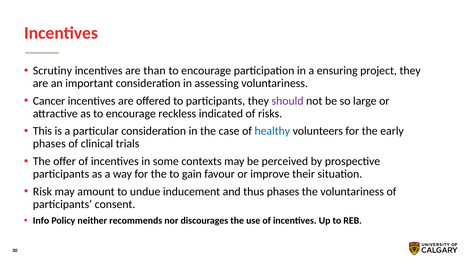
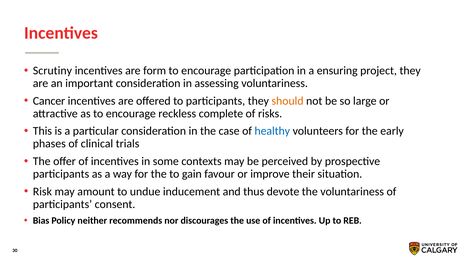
than: than -> form (155, 71)
should colour: purple -> orange (288, 101)
indicated: indicated -> complete (221, 113)
thus phases: phases -> devote (283, 191)
Info: Info -> Bias (41, 221)
